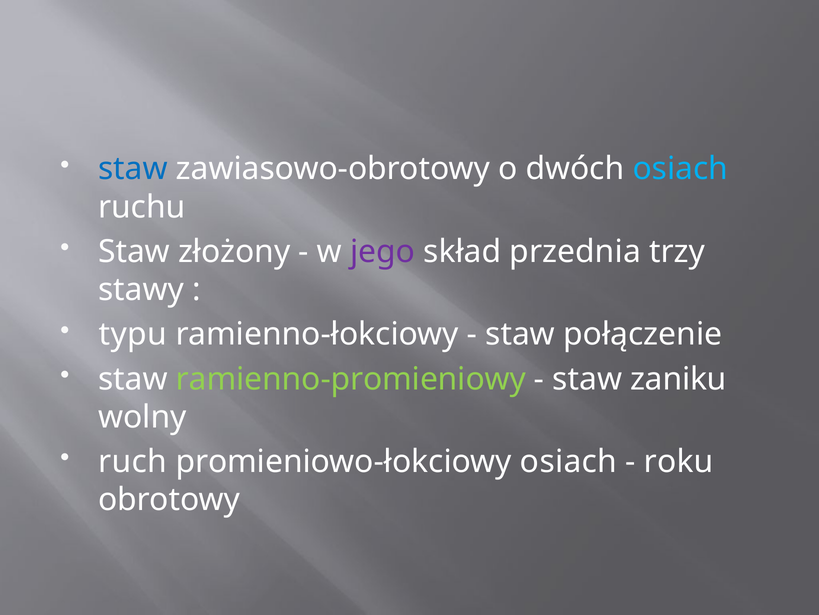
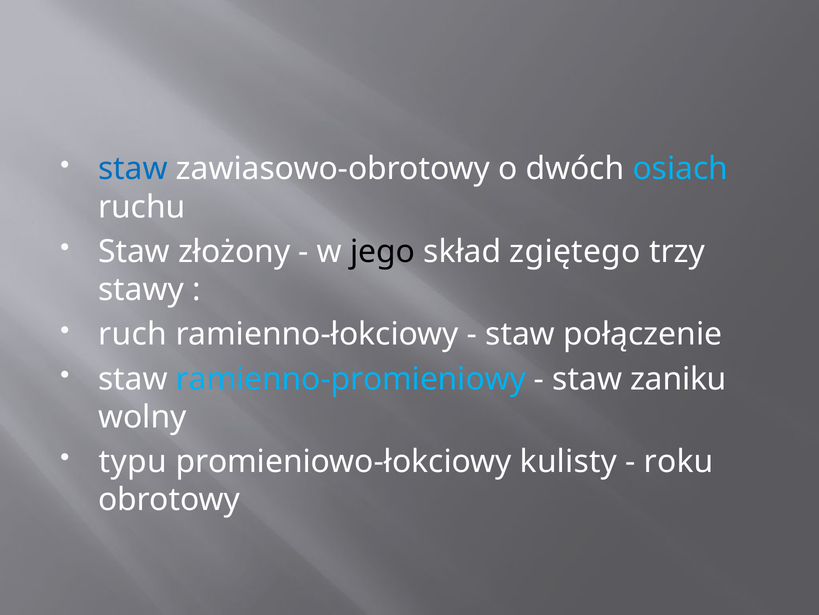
jego colour: purple -> black (383, 251)
przednia: przednia -> zgiętego (575, 251)
typu: typu -> ruch (133, 334)
ramienno-promieniowy colour: light green -> light blue (351, 379)
ruch: ruch -> typu (133, 461)
promieniowo-łokciowy osiach: osiach -> kulisty (569, 461)
